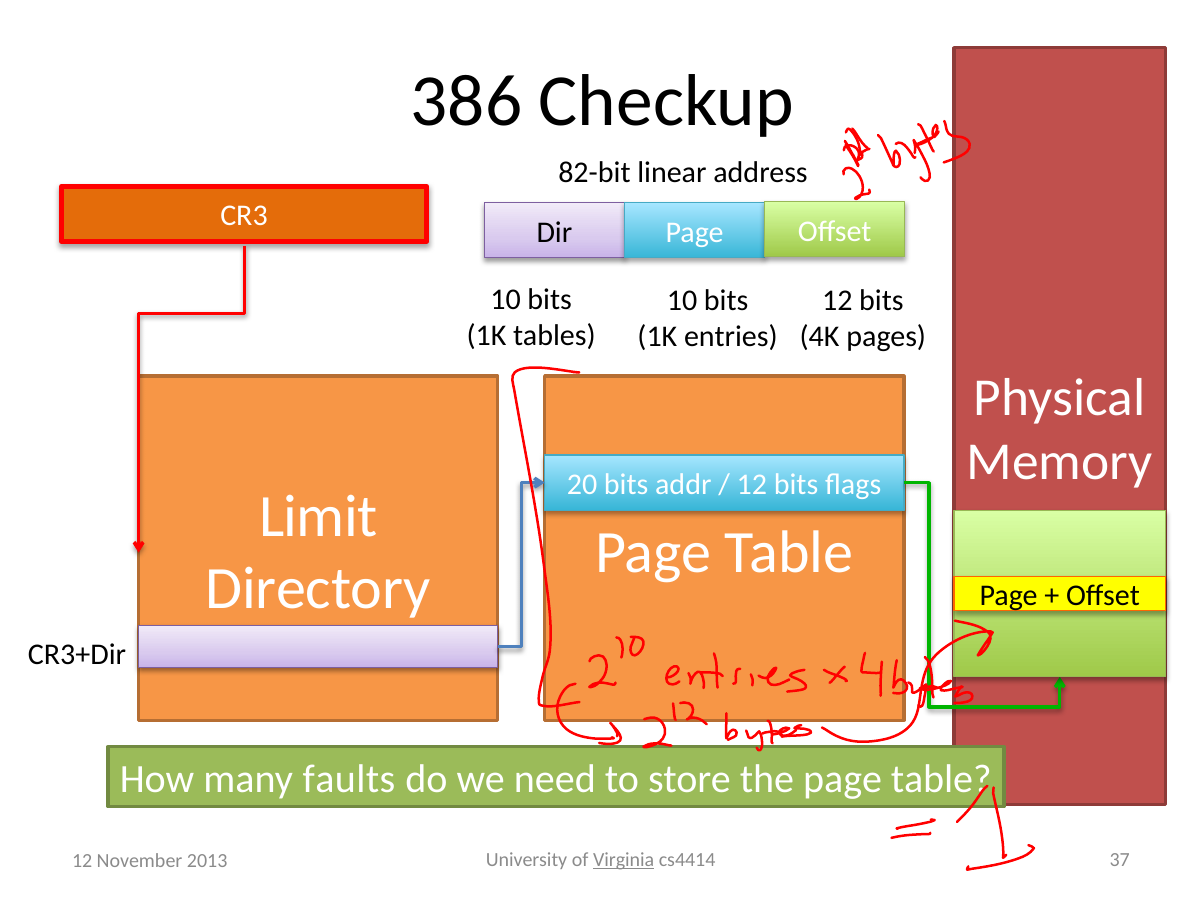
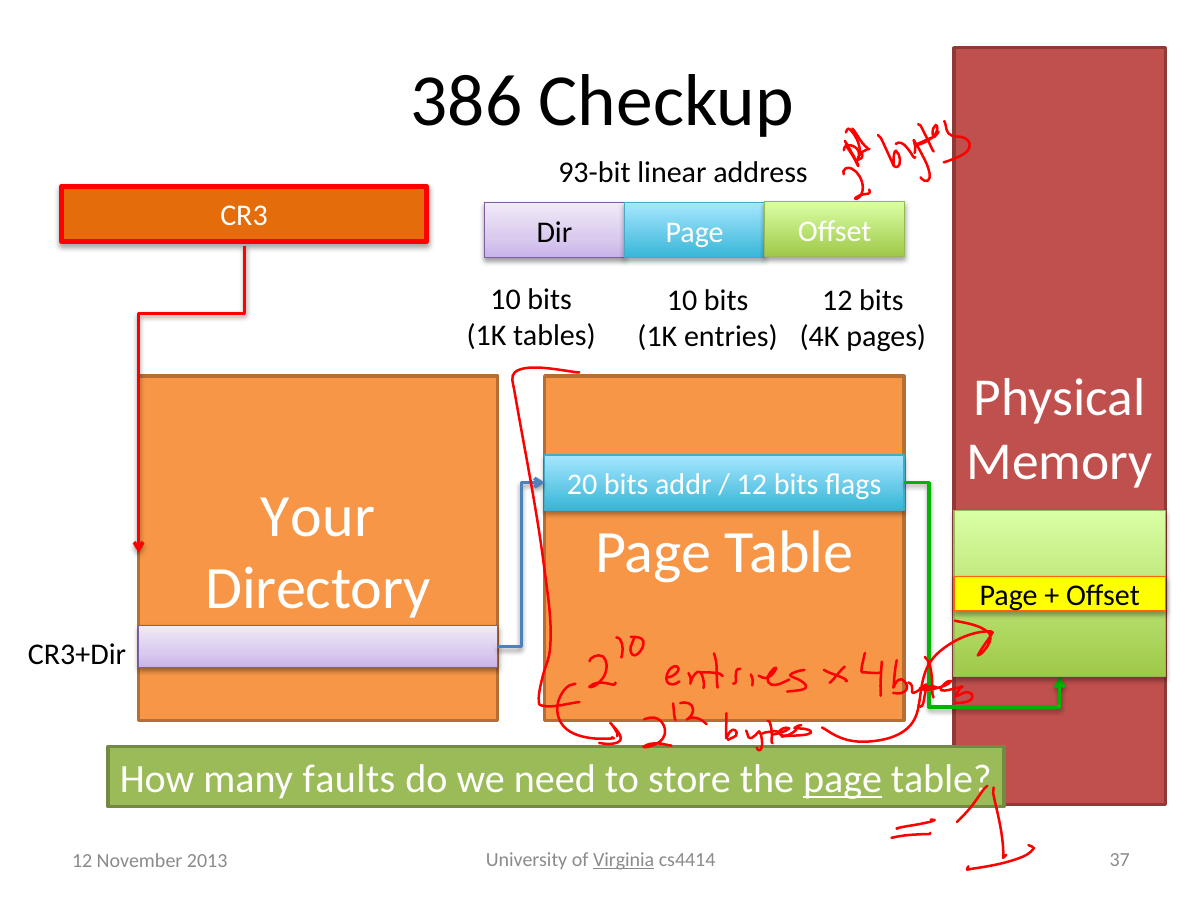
82-bit: 82-bit -> 93-bit (594, 173)
Limit: Limit -> Your (318, 517)
page underline: none -> present (843, 780)
